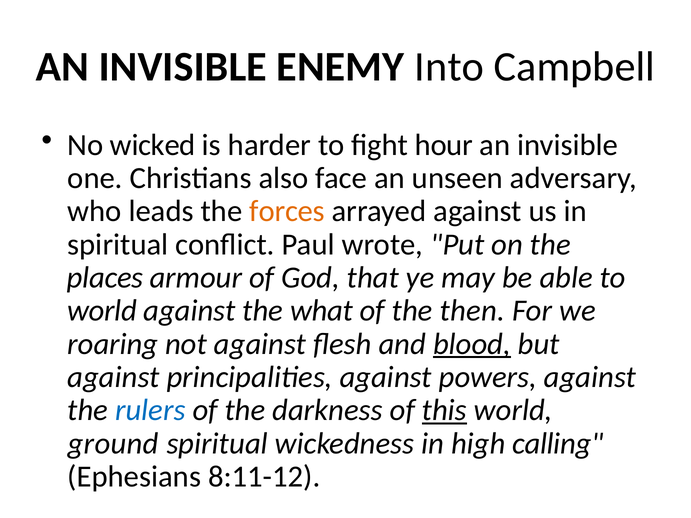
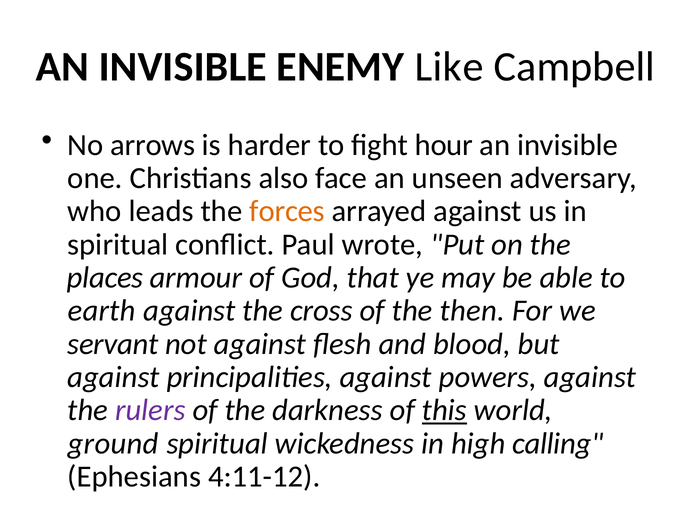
Into: Into -> Like (449, 67)
wicked: wicked -> arrows (153, 145)
world: world -> earth (102, 311)
what: what -> cross (321, 311)
roaring: roaring -> servant (113, 344)
blood underline: present -> none (472, 344)
rulers colour: blue -> purple (150, 410)
8:11-12: 8:11-12 -> 4:11-12 (264, 477)
